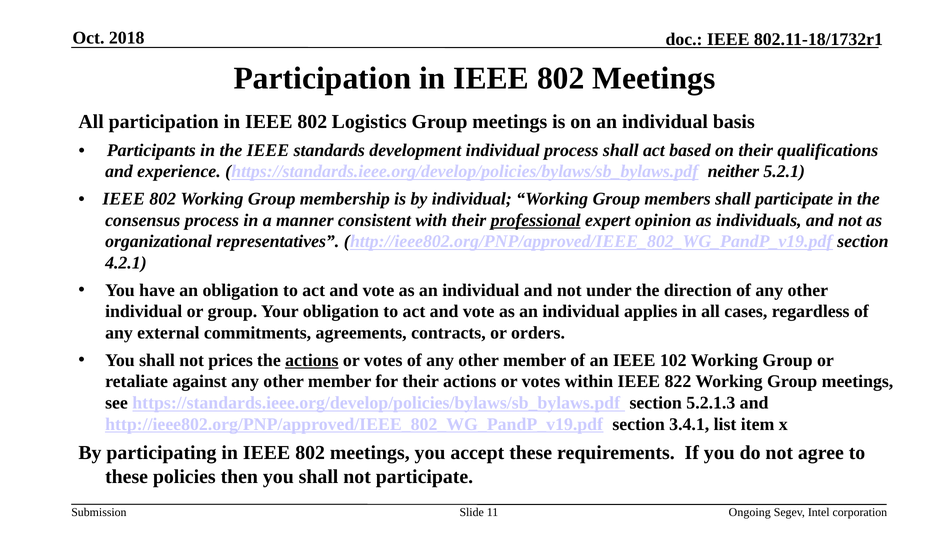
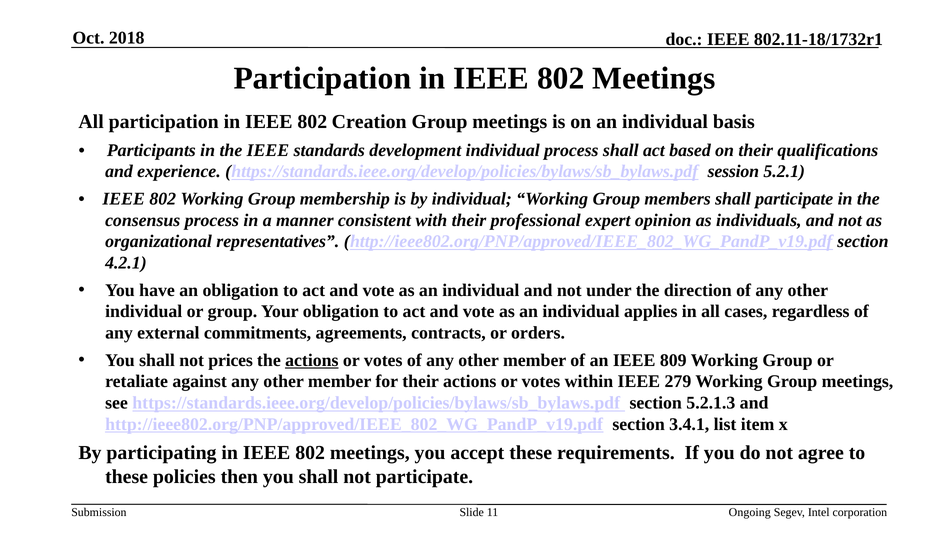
Logistics: Logistics -> Creation (369, 122)
neither: neither -> session (733, 172)
professional underline: present -> none (536, 220)
102: 102 -> 809 (673, 360)
822: 822 -> 279 (678, 382)
